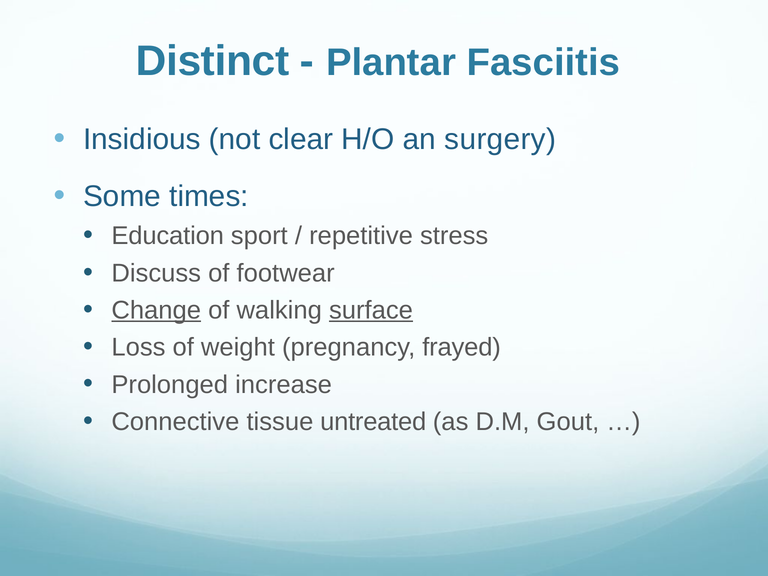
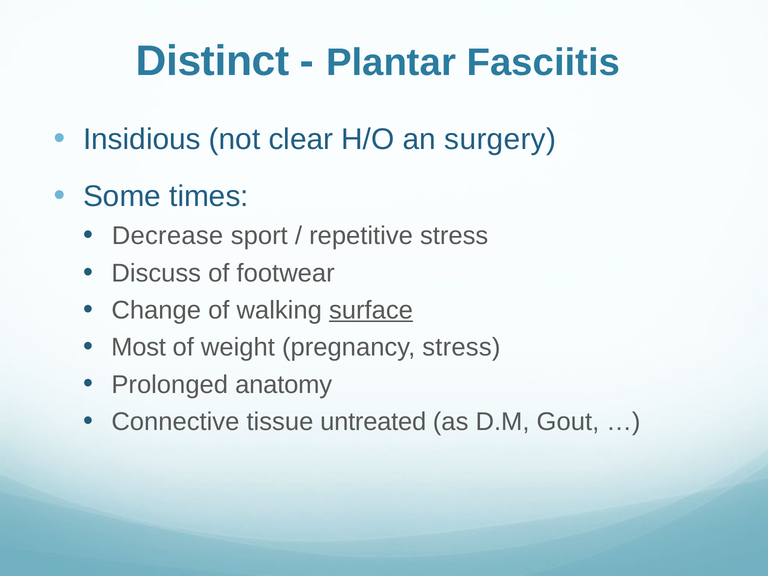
Education: Education -> Decrease (167, 236)
Change underline: present -> none (156, 310)
Loss: Loss -> Most (139, 347)
pregnancy frayed: frayed -> stress (461, 347)
increase: increase -> anatomy (284, 385)
